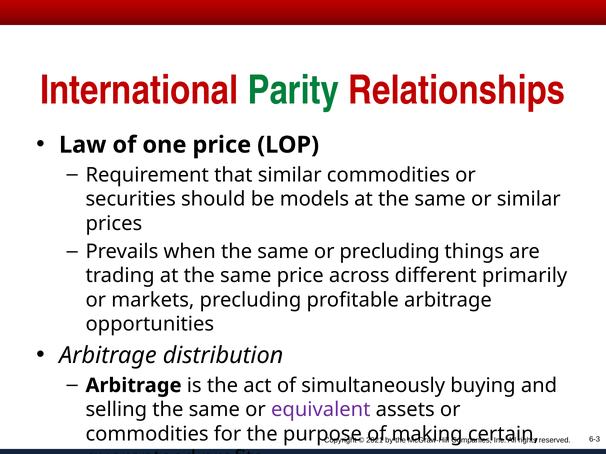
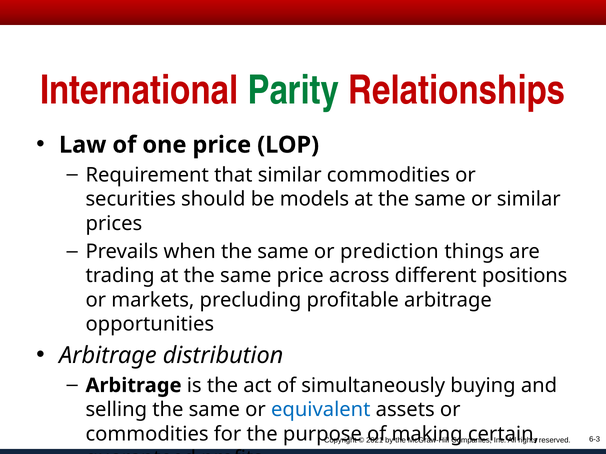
or precluding: precluding -> prediction (389, 252)
primarily: primarily -> positions (525, 276)
equivalent colour: purple -> blue (321, 410)
